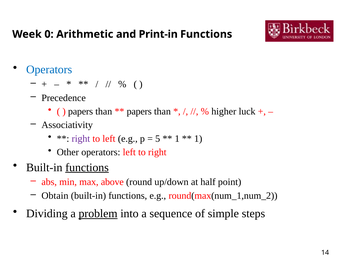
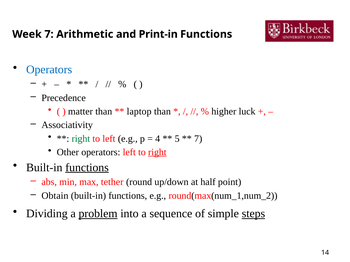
Week 0: 0 -> 7 (49, 34)
papers: papers -> matter (80, 112)
papers: papers -> laptop (139, 112)
right colour: purple -> green (81, 139)
5: 5 -> 4 (158, 139)
1: 1 -> 5 (177, 139)
1: 1 -> 7 (198, 139)
right underline: none -> present (157, 152)
above: above -> tether (112, 182)
steps underline: none -> present (253, 214)
